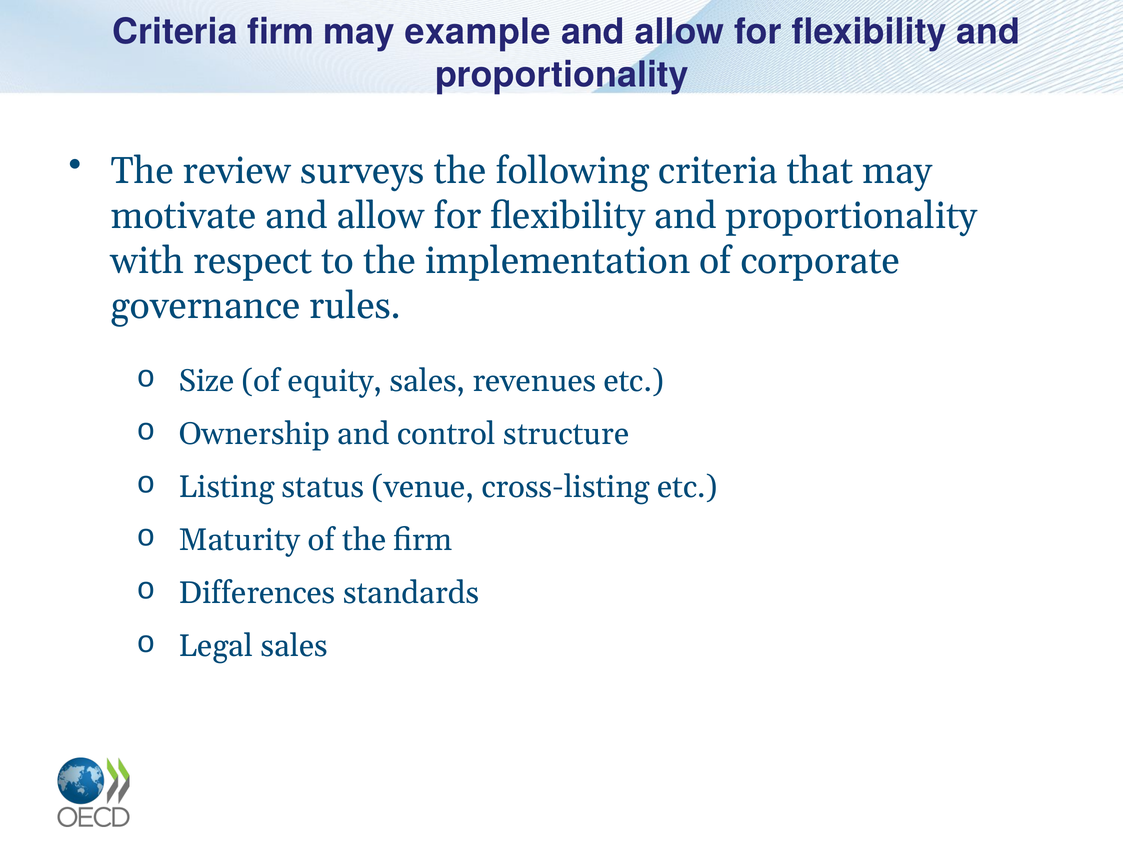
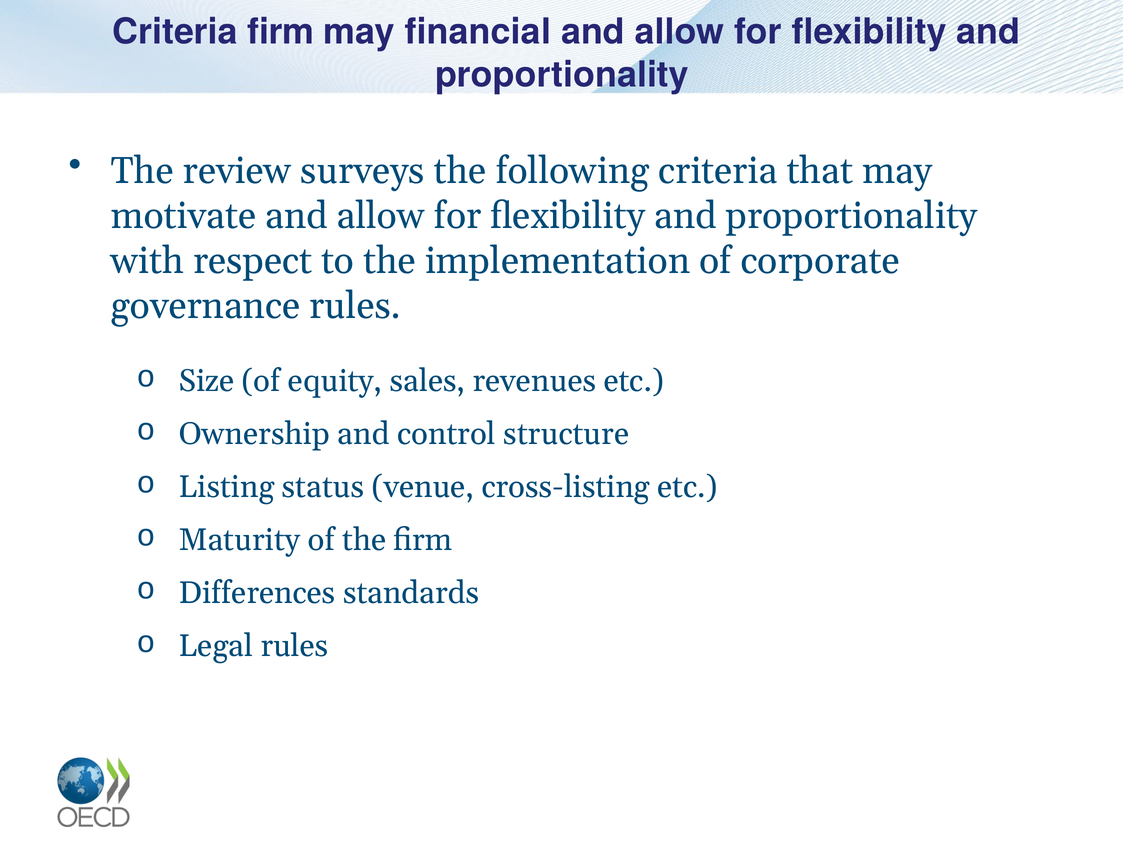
example: example -> financial (478, 32)
Legal sales: sales -> rules (294, 646)
